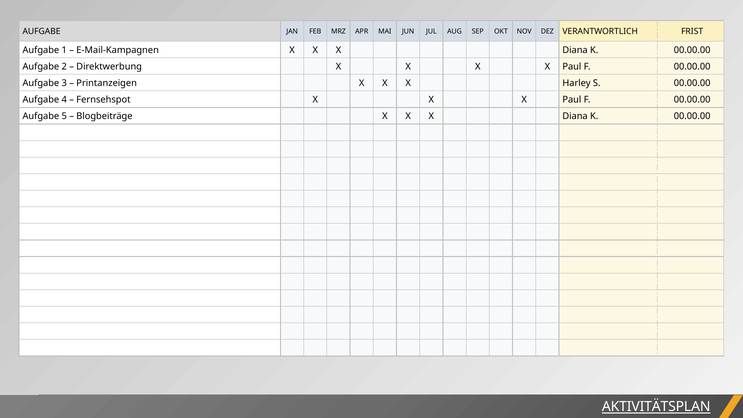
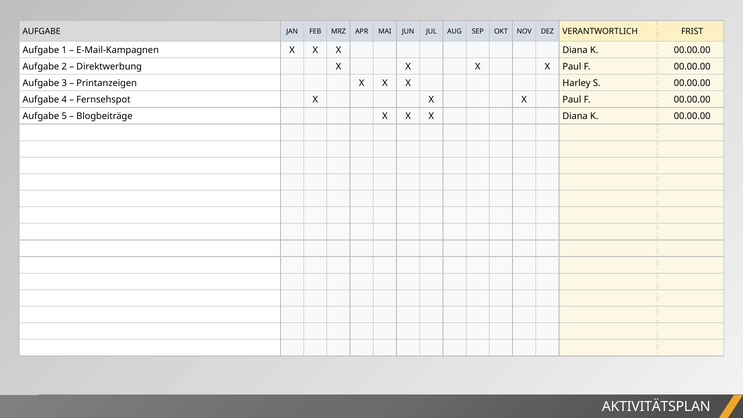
AKTIVITÄTSPLAN underline: present -> none (656, 407)
